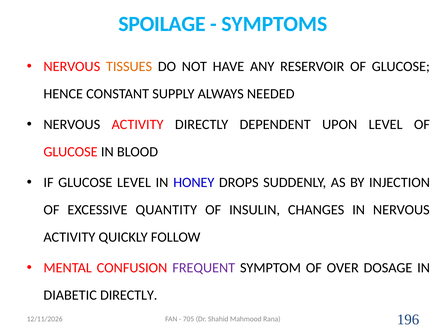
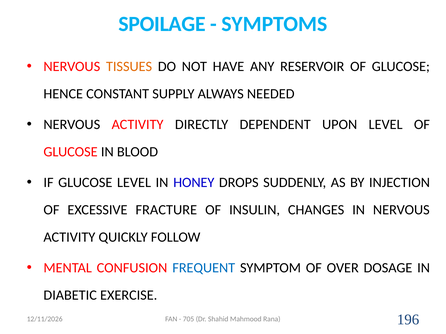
QUANTITY: QUANTITY -> FRACTURE (166, 210)
FREQUENT colour: purple -> blue (204, 268)
DIABETIC DIRECTLY: DIRECTLY -> EXERCISE (129, 296)
